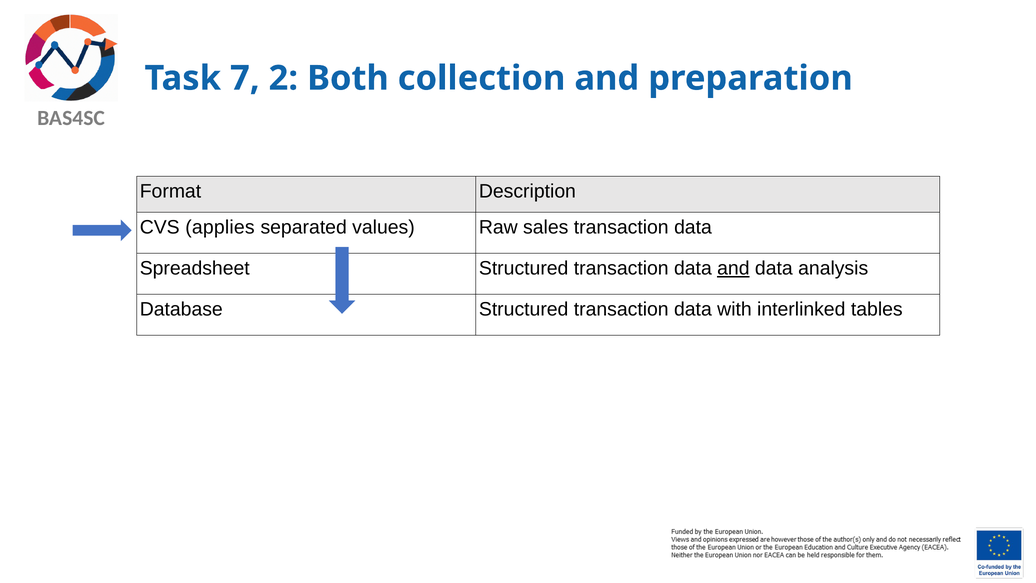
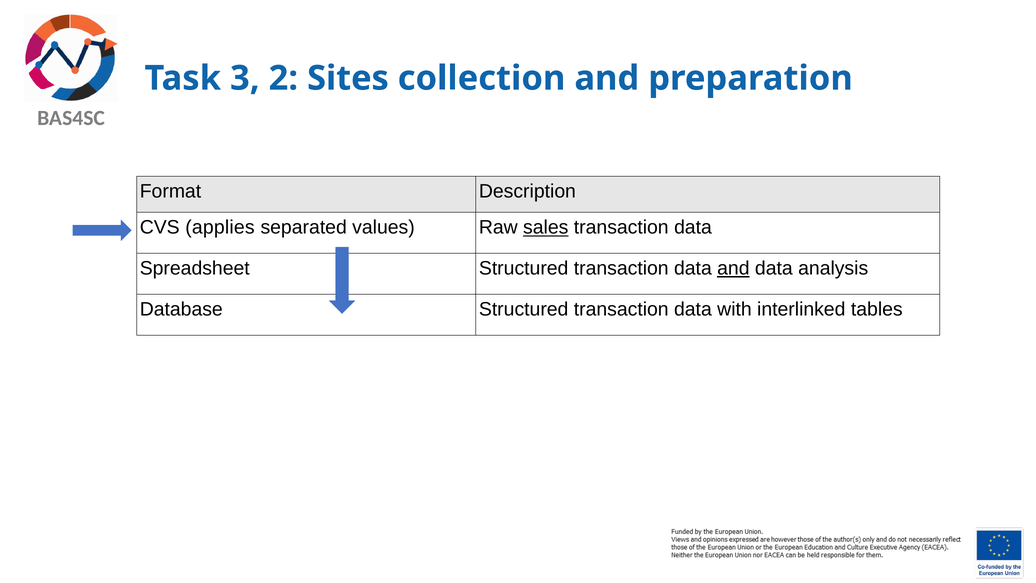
7: 7 -> 3 (245, 78)
Both: Both -> Sites (348, 78)
sales underline: none -> present (546, 227)
